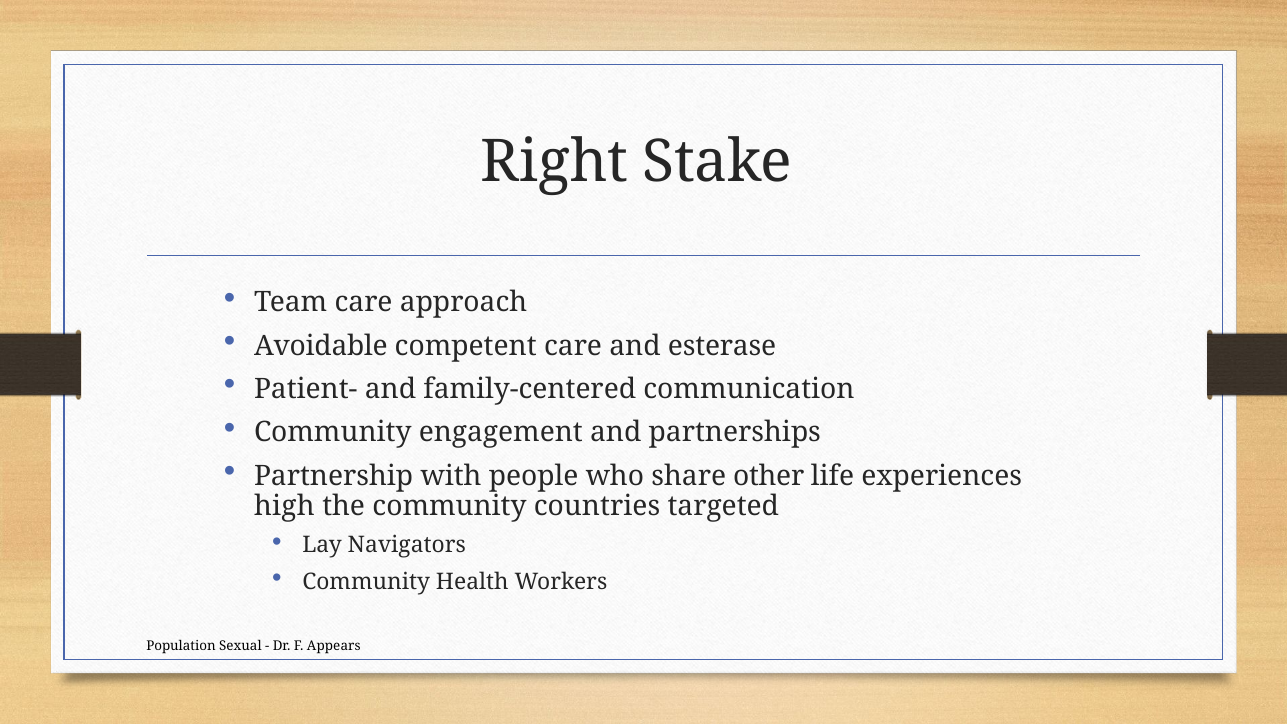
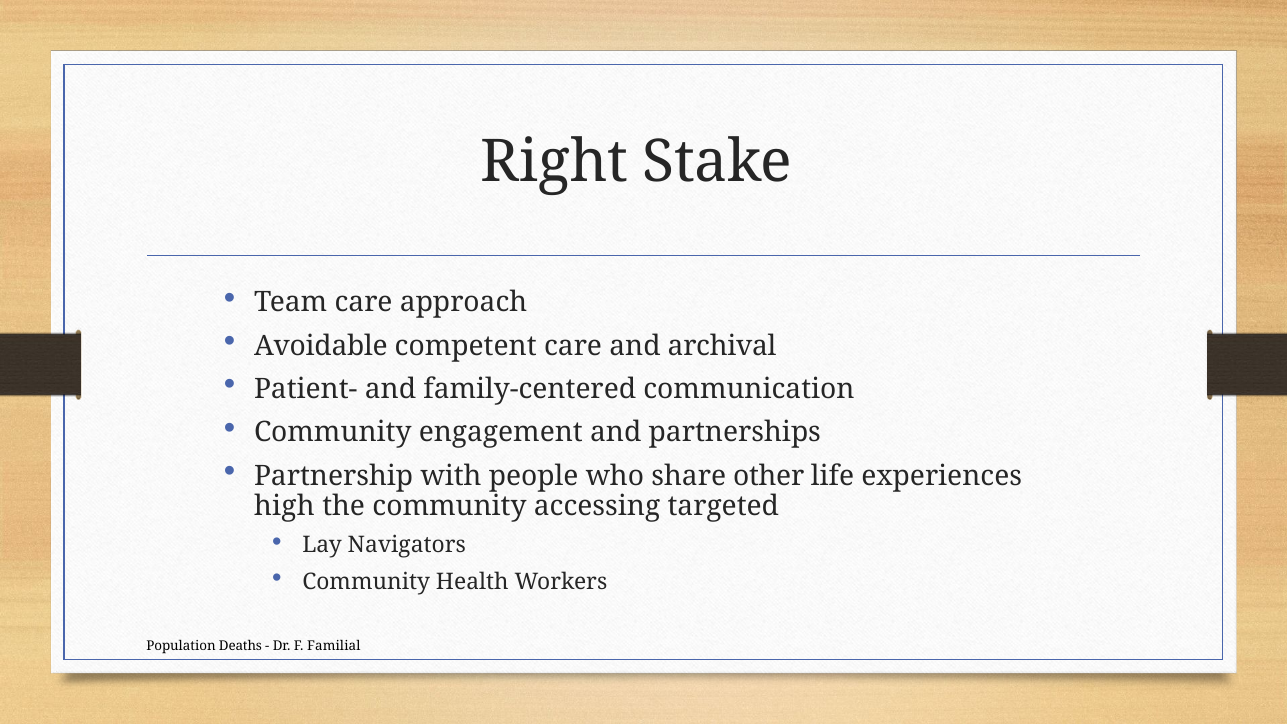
esterase: esterase -> archival (722, 346)
countries: countries -> accessing (597, 506)
Sexual: Sexual -> Deaths (240, 646)
Appears: Appears -> Familial (334, 646)
